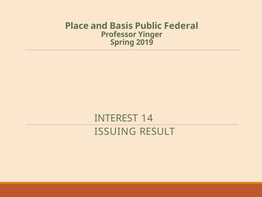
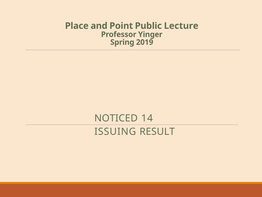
Basis: Basis -> Point (121, 26)
Federal: Federal -> Lecture (181, 26)
INTEREST: INTEREST -> NOTICED (116, 118)
